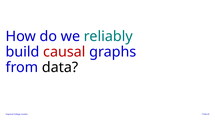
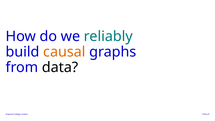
causal colour: red -> orange (64, 52)
